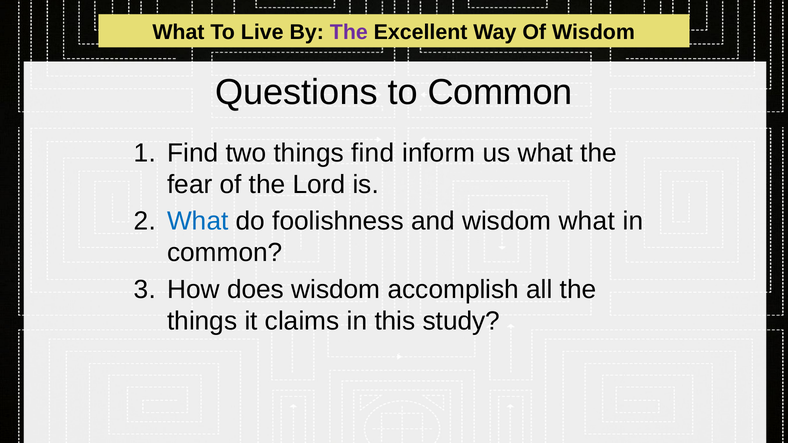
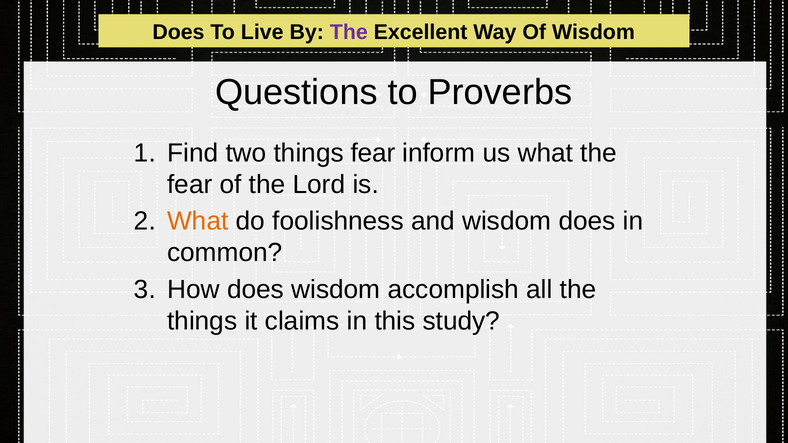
What: What -> Does (178, 32)
to Common: Common -> Proverbs (500, 92)
things find: find -> fear (373, 153)
What colour: blue -> orange (198, 221)
wisdom what: what -> does (587, 221)
